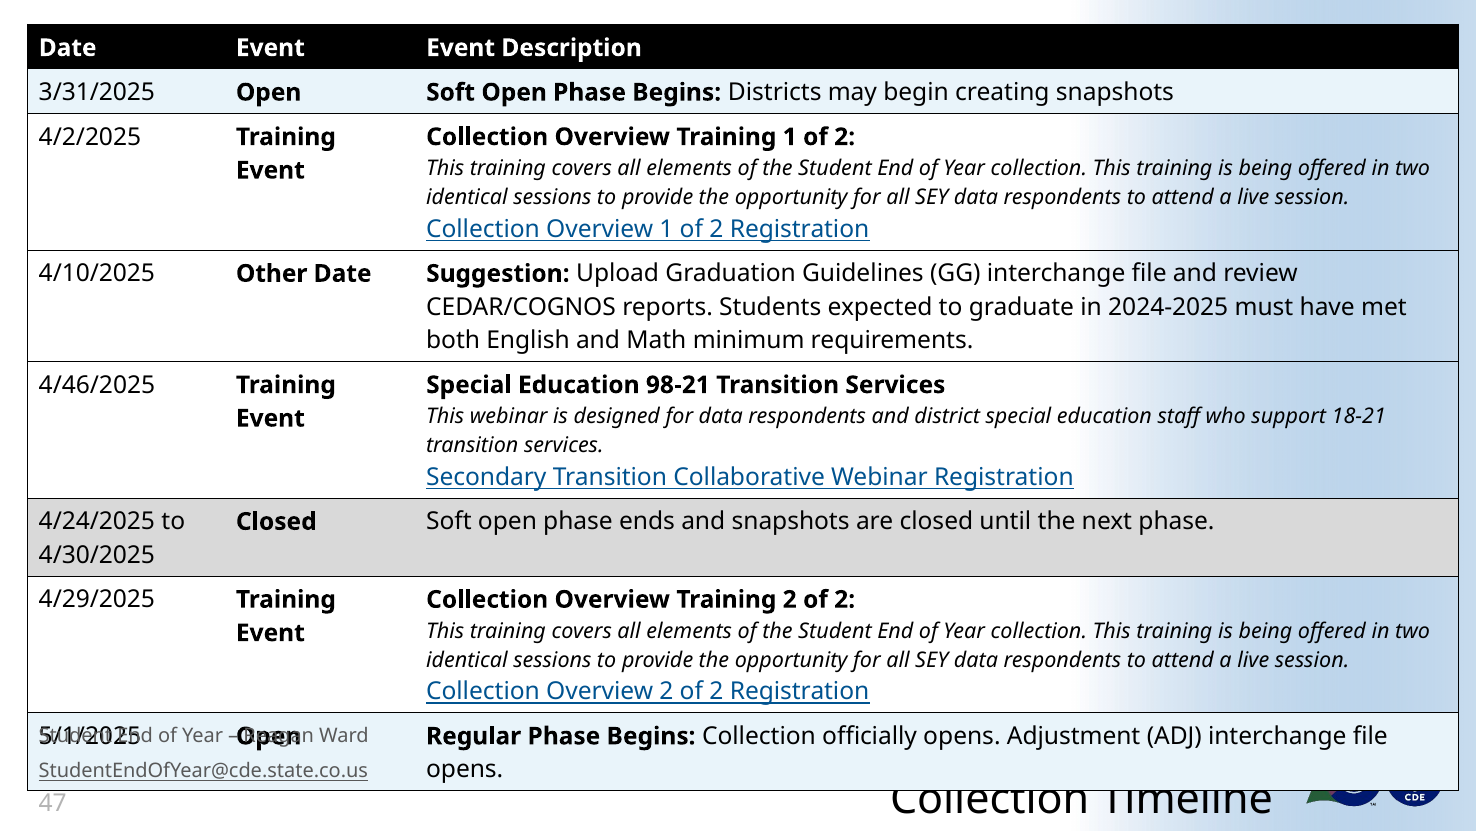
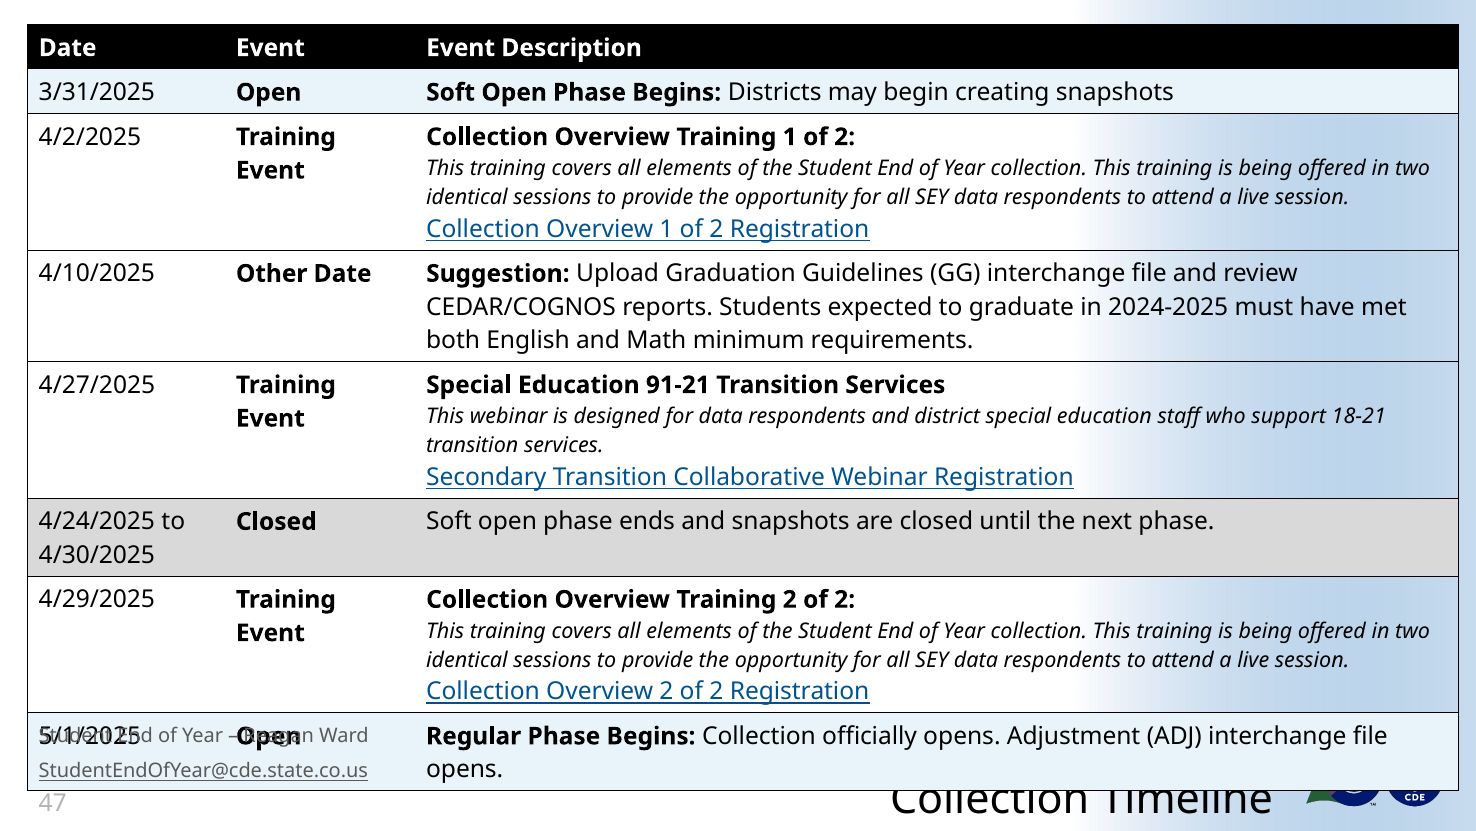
4/46/2025: 4/46/2025 -> 4/27/2025 (97, 385)
98-21: 98-21 -> 91-21 (678, 385)
